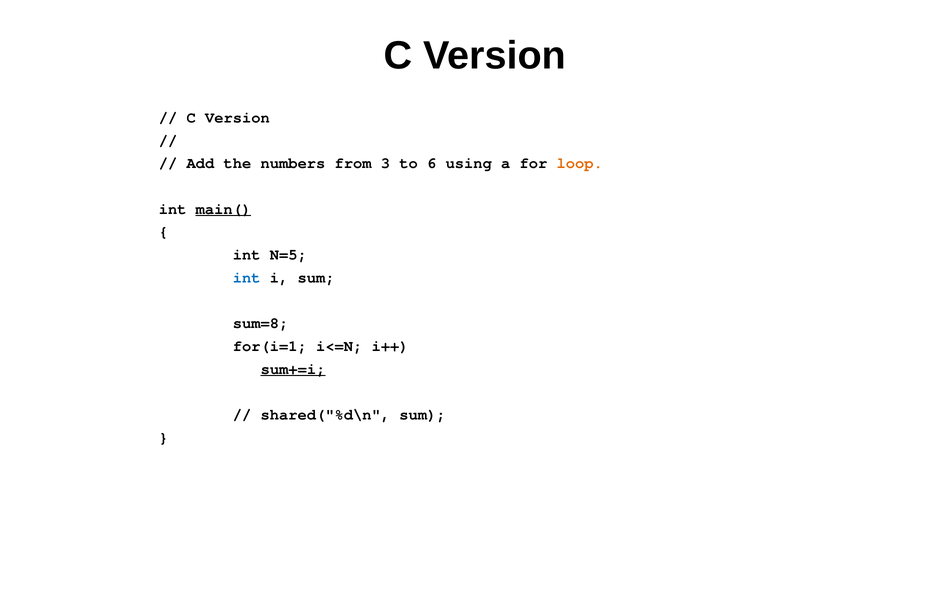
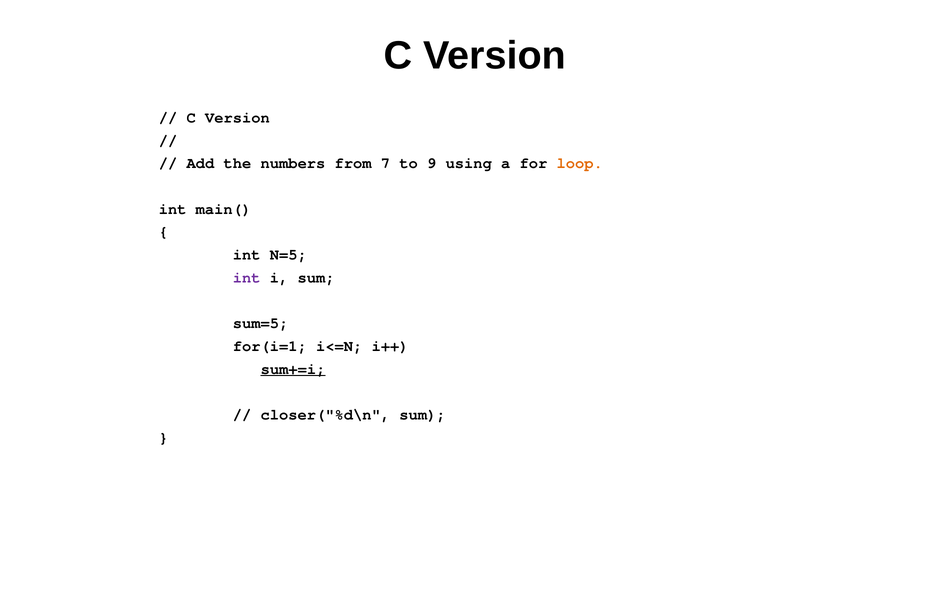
3: 3 -> 7 (385, 164)
6: 6 -> 9 (432, 164)
main( underline: present -> none (223, 209)
int colour: blue -> purple (247, 278)
sum=8: sum=8 -> sum=5 (261, 324)
shared("%d\n: shared("%d\n -> closer("%d\n (325, 415)
